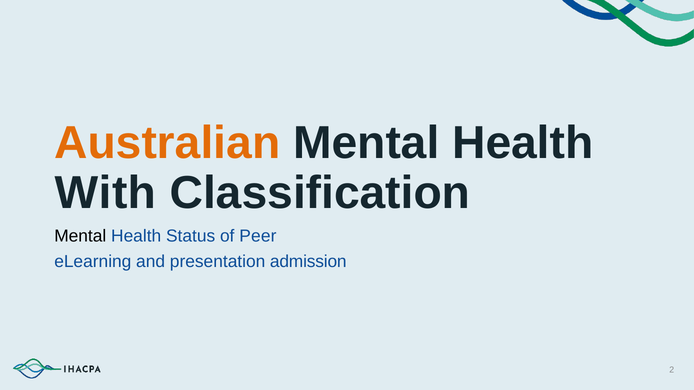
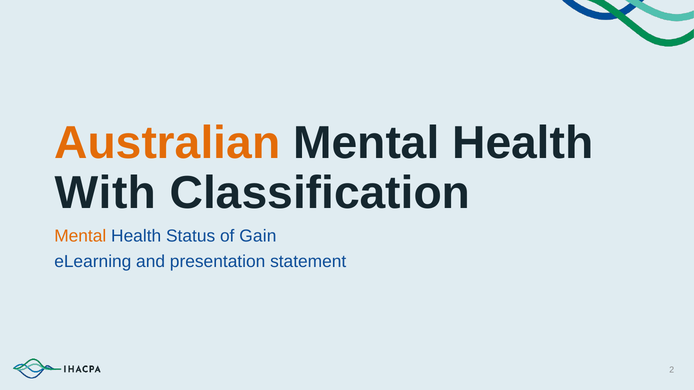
Mental colour: black -> orange (80, 236)
Peer: Peer -> Gain (258, 236)
admission: admission -> statement (308, 262)
